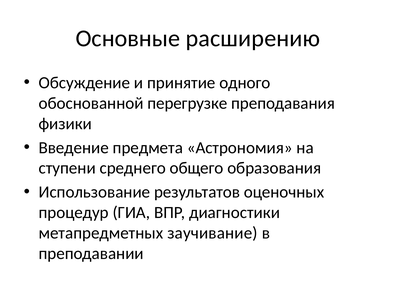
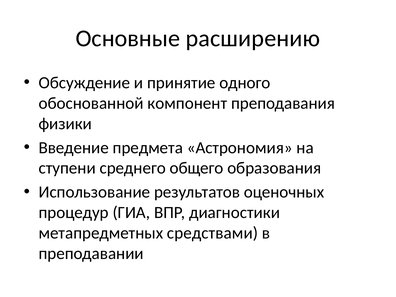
перегрузке: перегрузке -> компонент (187, 103)
заучивание: заучивание -> средствами (212, 233)
